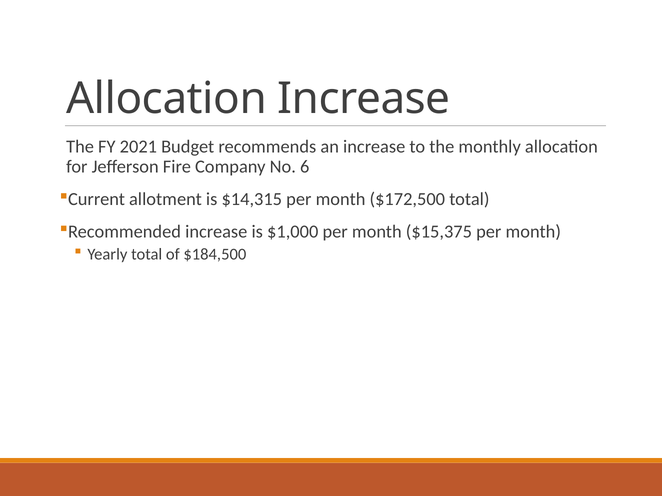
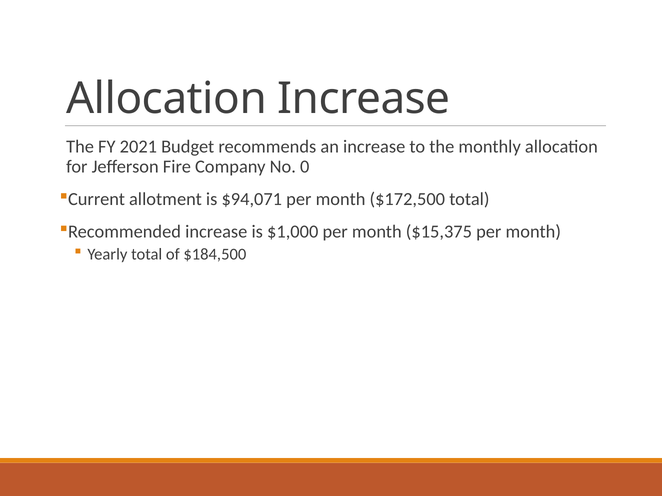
6: 6 -> 0 (305, 167)
$14,315: $14,315 -> $94,071 (252, 199)
